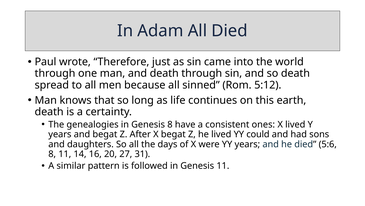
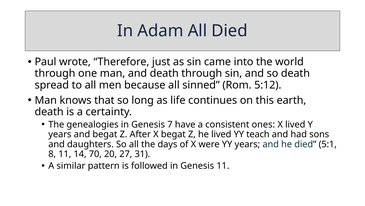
Genesis 8: 8 -> 7 (170, 124)
could: could -> teach (258, 134)
5:6: 5:6 -> 5:1 (328, 144)
16: 16 -> 70 (95, 154)
